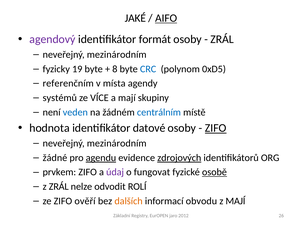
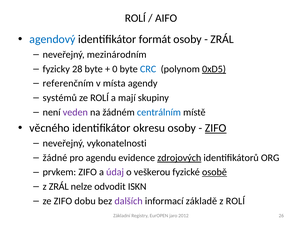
JAKÉ: JAKÉ -> ROLÍ (135, 18)
AIFO underline: present -> none (166, 18)
agendový colour: purple -> blue (52, 39)
19: 19 -> 28 (77, 69)
8: 8 -> 0 (115, 69)
0xD5 underline: none -> present (214, 69)
ze VÍCE: VÍCE -> ROLÍ (99, 98)
veden colour: blue -> purple (75, 112)
hodnota: hodnota -> věcného (50, 128)
datové: datové -> okresu (149, 128)
mezinárodním: mezinárodním -> vykonatelnosti (117, 144)
agendu underline: present -> none (101, 158)
fungovat: fungovat -> veškerou (152, 173)
ROLÍ: ROLÍ -> ISKN (137, 187)
ověří: ověří -> dobu (85, 201)
dalších colour: orange -> purple (129, 201)
obvodu: obvodu -> základě (201, 201)
z MAJÍ: MAJÍ -> ROLÍ (235, 201)
